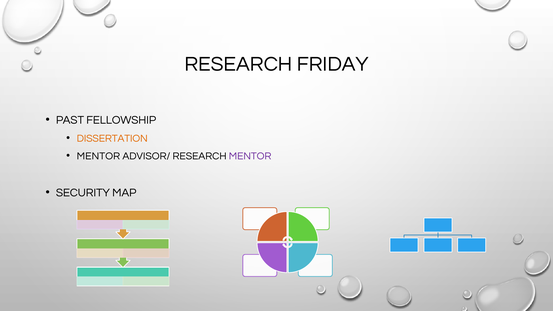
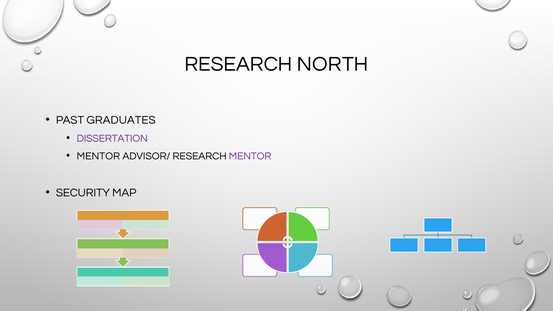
FRIDAY: FRIDAY -> NORTH (333, 64)
FELLOWSHIP: FELLOWSHIP -> GRADUATES (121, 120)
DISSERTATION colour: orange -> purple (112, 138)
